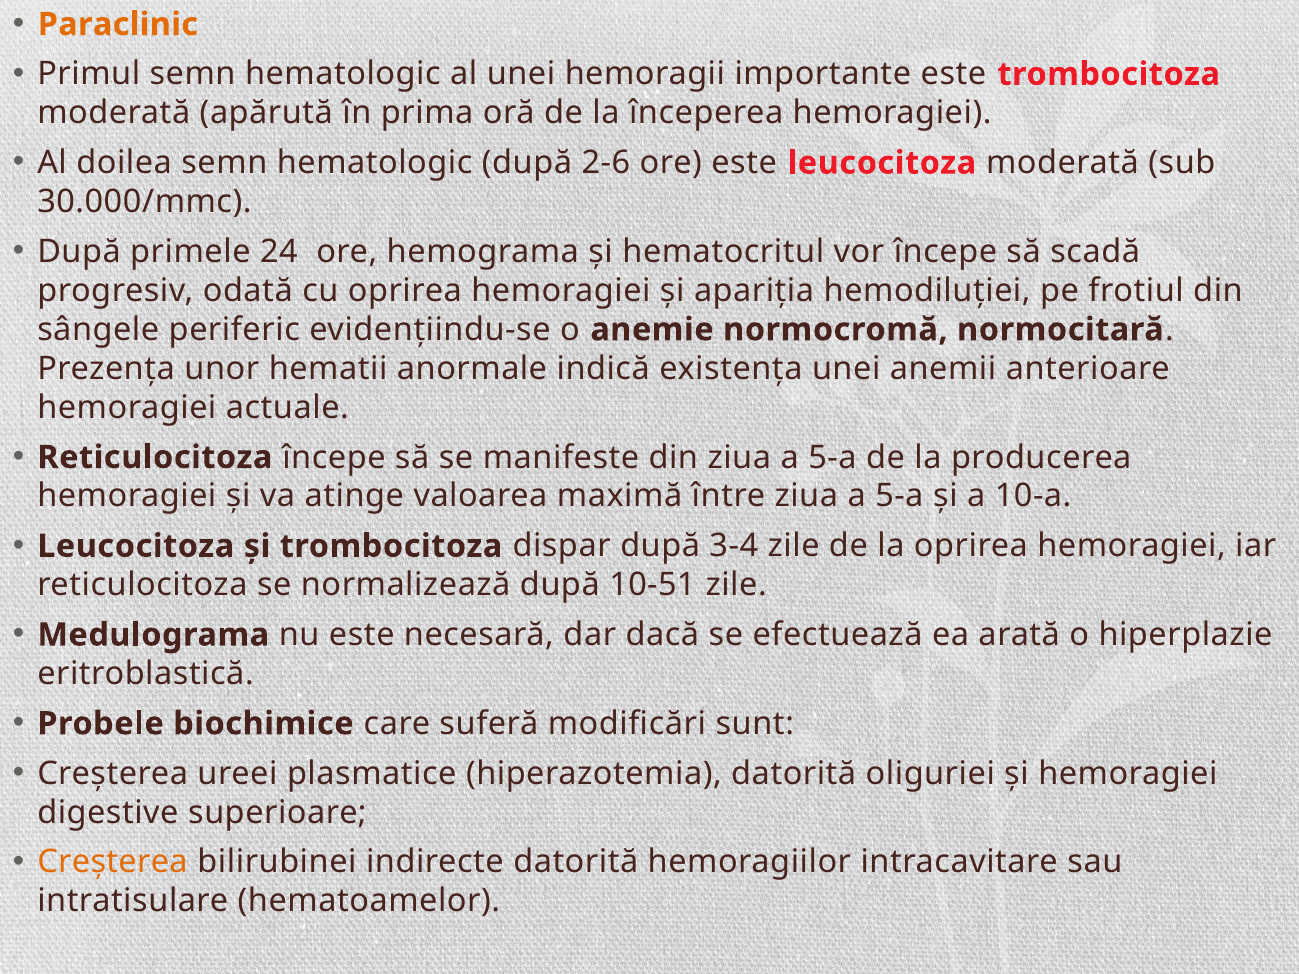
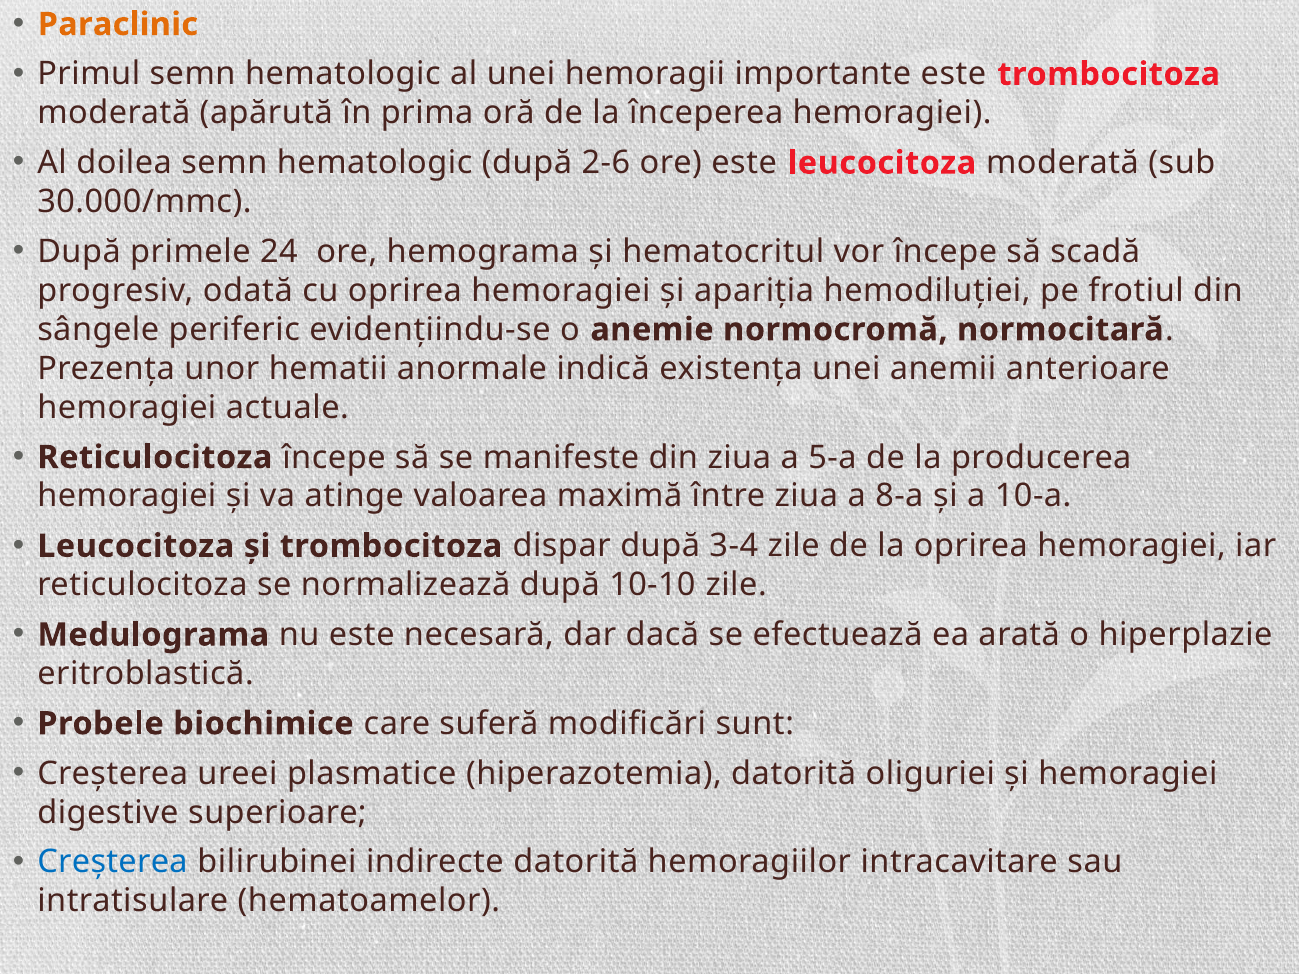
între ziua a 5-a: 5-a -> 8-a (899, 496)
10-51: 10-51 -> 10-10 (652, 585)
Creşterea colour: orange -> blue (113, 862)
